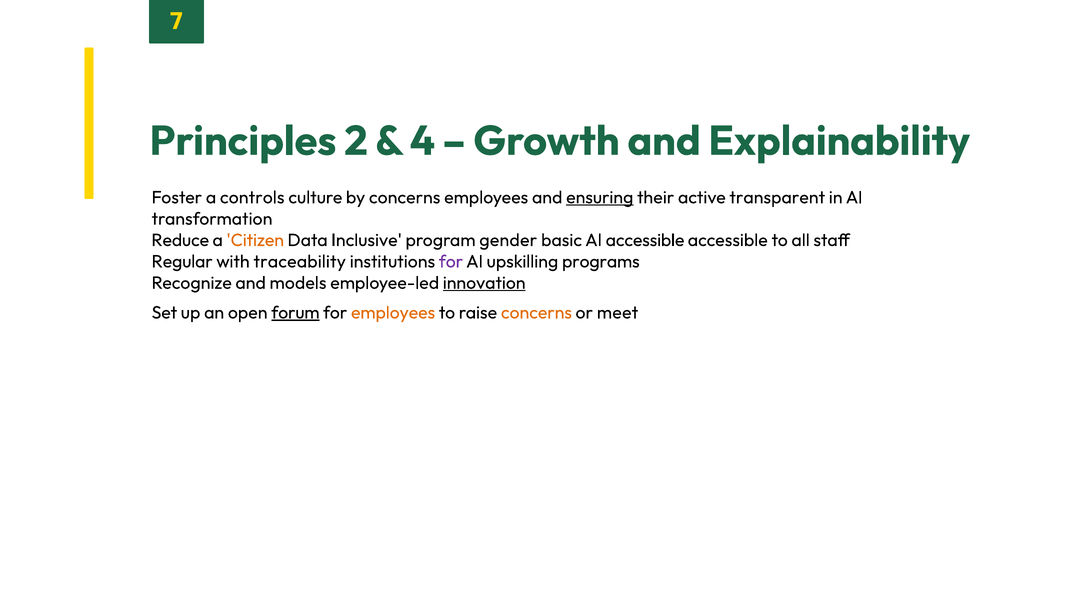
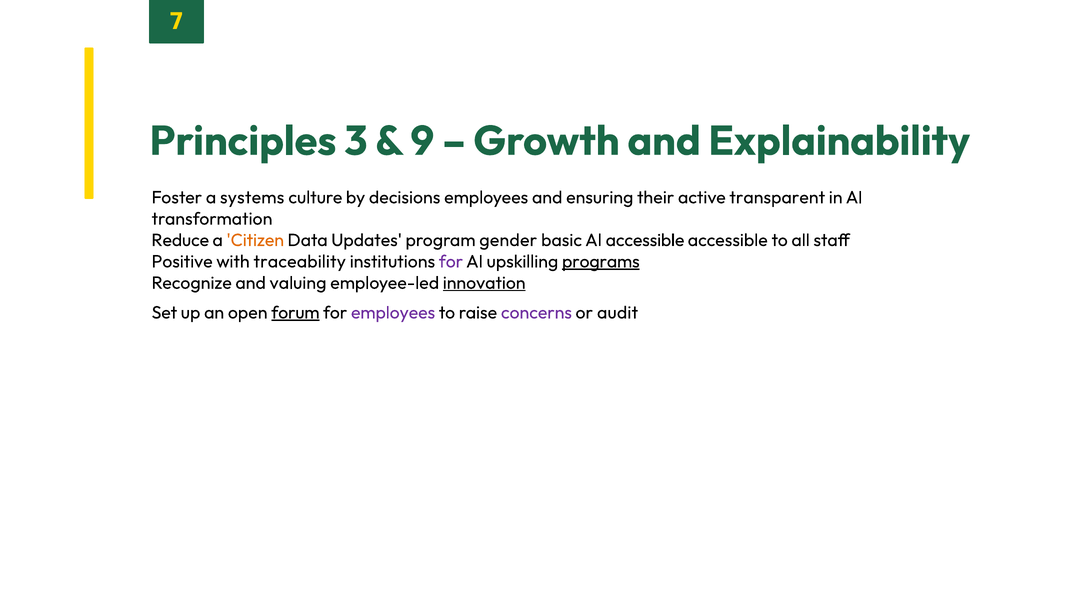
2: 2 -> 3 (356, 141)
4: 4 -> 9 (422, 141)
controls: controls -> systems (252, 198)
by concerns: concerns -> decisions (405, 198)
ensuring underline: present -> none (600, 198)
Inclusive: Inclusive -> Updates (367, 240)
Regular: Regular -> Positive (182, 262)
programs underline: none -> present (601, 262)
models: models -> valuing (298, 283)
employees colour: orange -> purple (393, 313)
concerns colour: orange -> purple (536, 313)
meet: meet -> audit (618, 313)
